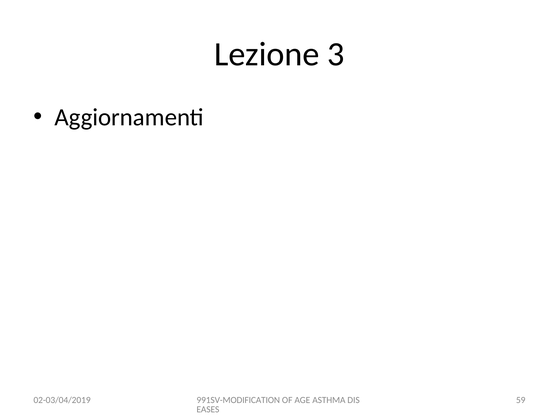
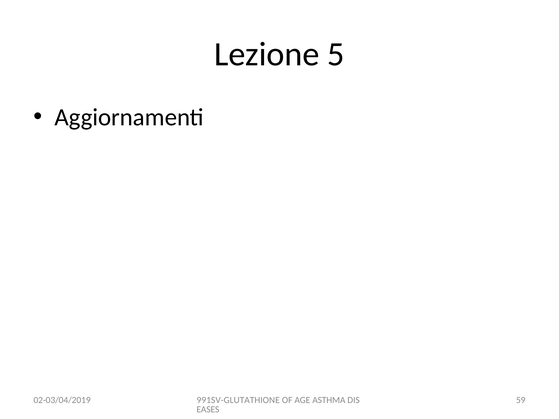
3: 3 -> 5 (336, 54)
991SV-MODIFICATION: 991SV-MODIFICATION -> 991SV-GLUTATHIONE (238, 400)
